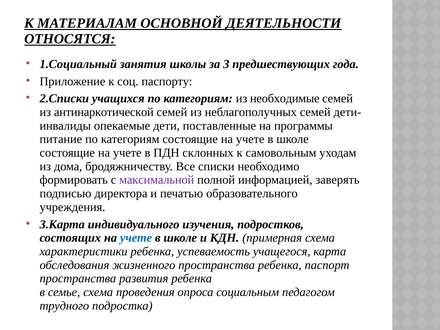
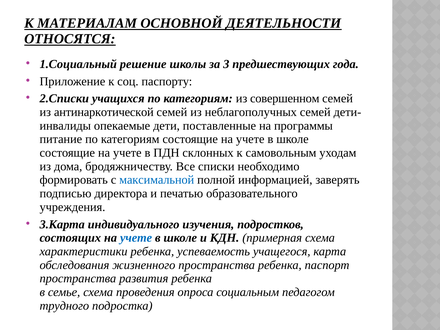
занятия: занятия -> решение (143, 64)
необходимые: необходимые -> совершенном (285, 99)
максимальной colour: purple -> blue (157, 180)
